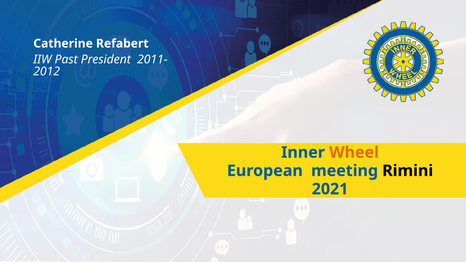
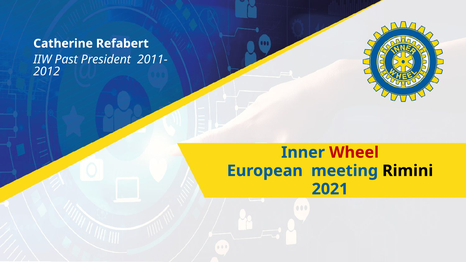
Wheel colour: orange -> red (354, 153)
